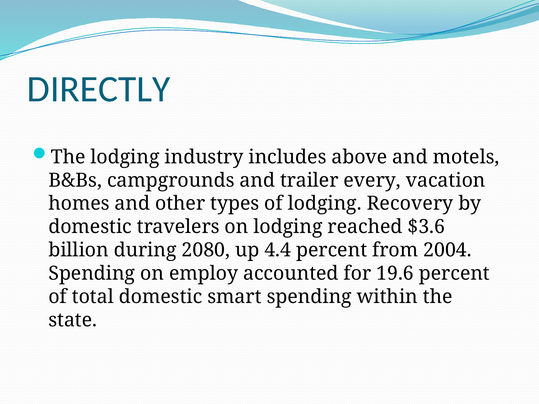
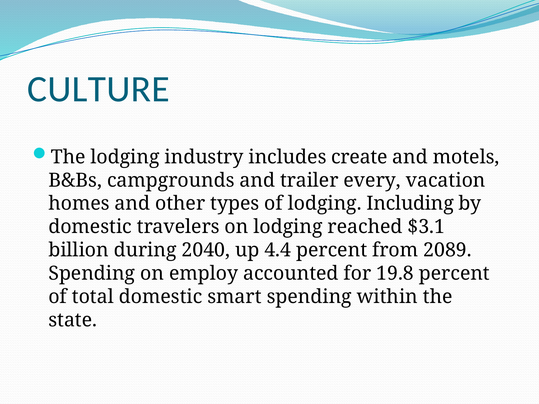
DIRECTLY: DIRECTLY -> CULTURE (99, 89)
above: above -> create (359, 157)
Recovery: Recovery -> Including (410, 204)
$3.6: $3.6 -> $3.1 (426, 227)
2080: 2080 -> 2040 (206, 250)
2004: 2004 -> 2089 (447, 250)
19.6: 19.6 -> 19.8 (395, 274)
